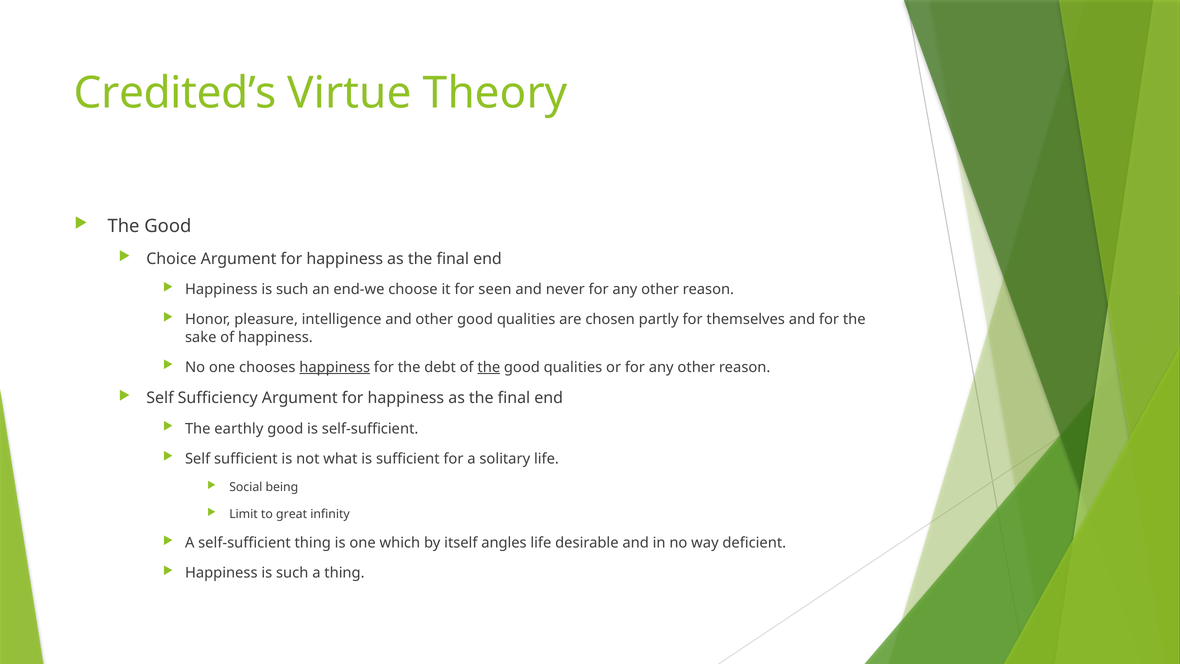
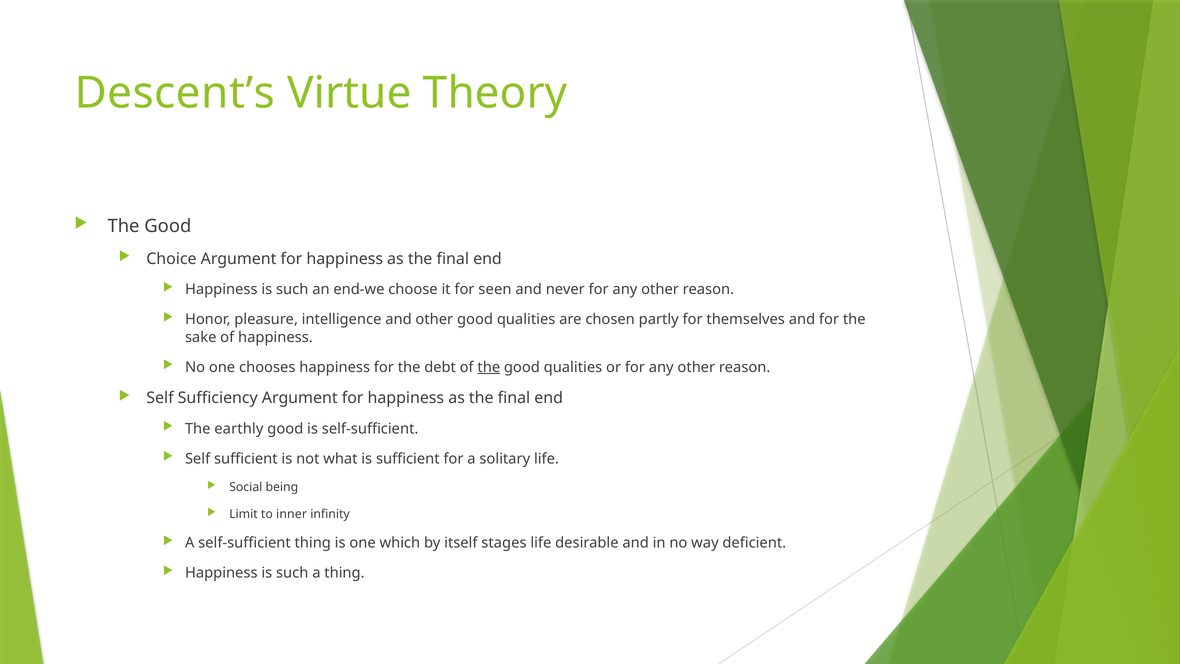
Credited’s: Credited’s -> Descent’s (175, 93)
happiness underline: present -> none (335, 367)
great: great -> inner (292, 514)
angles: angles -> stages (504, 543)
